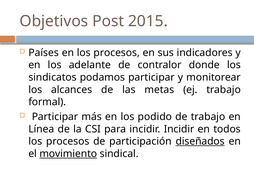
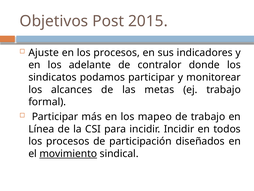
Países: Países -> Ajuste (44, 53)
podido: podido -> mapeo (155, 116)
diseñados underline: present -> none (200, 141)
